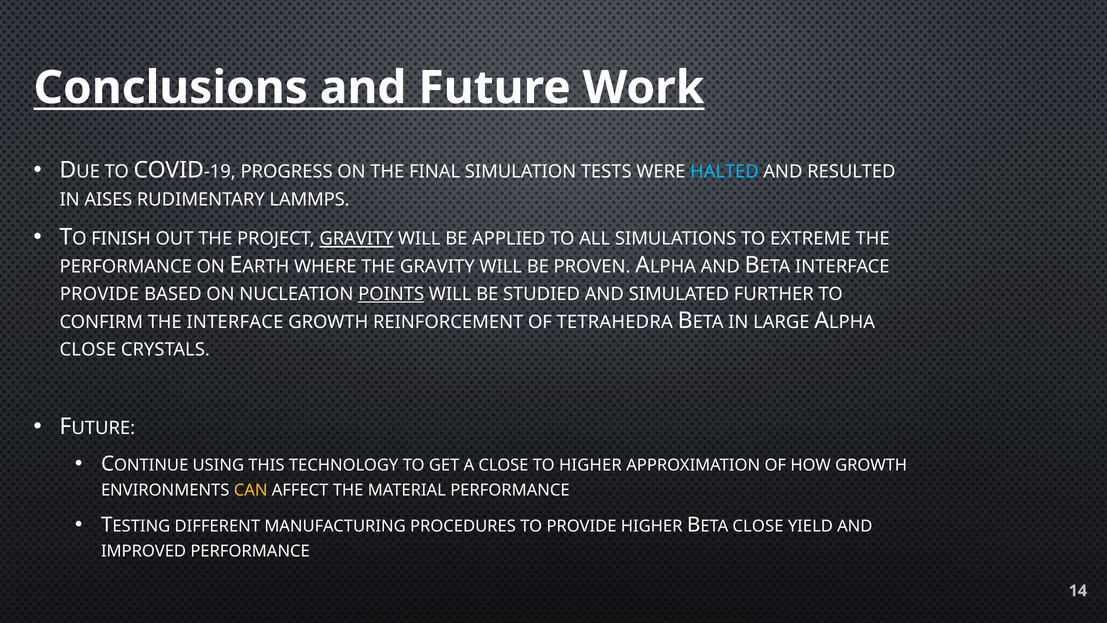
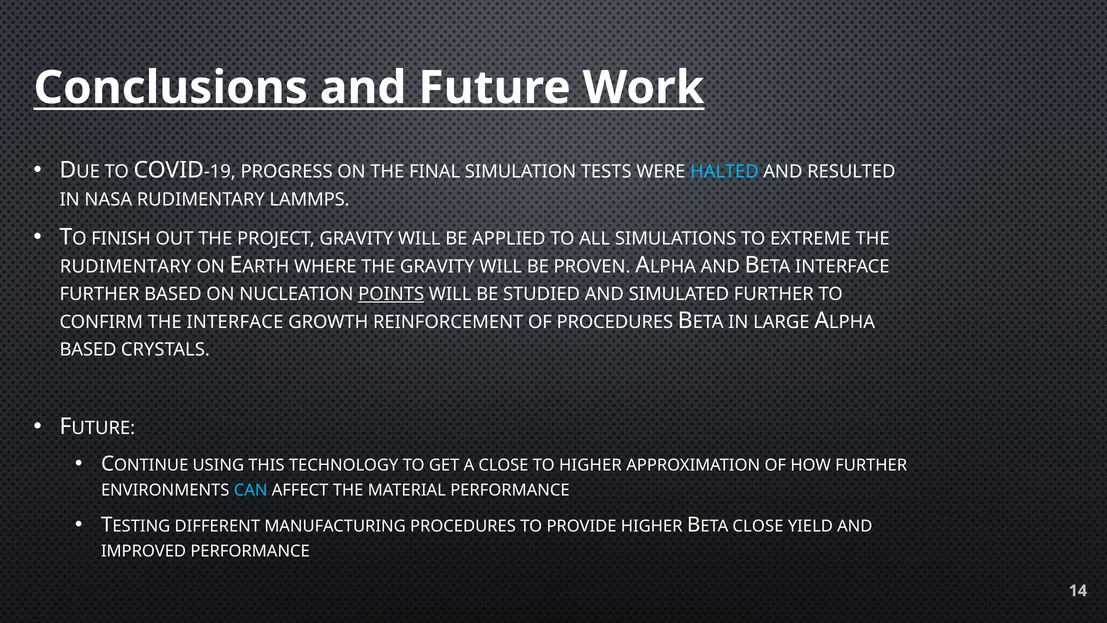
AISES: AISES -> NASA (108, 199)
GRAVITY underline: present -> none (356, 239)
PERFORMANCE: PERFORMANCE -> RUDIMENTARY (126, 266)
PROVIDE: PROVIDE -> FURTHER (100, 294)
OF TETRAHEDRA: TETRAHEDRA -> PROCEDURES (615, 322)
CLOSE: CLOSE -> BASED (88, 350)
HOW GROWTH: GROWTH -> FURTHER (871, 465)
CAN colour: yellow -> light blue (251, 490)
